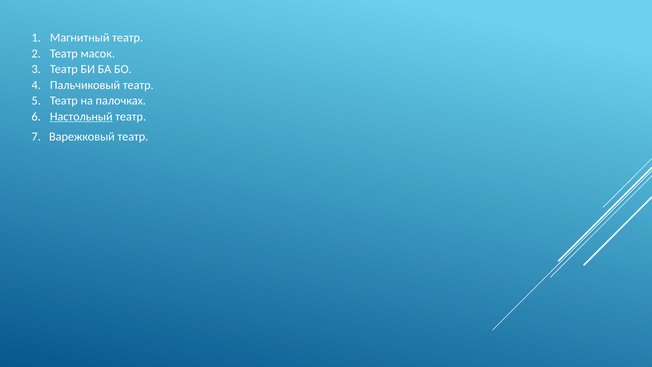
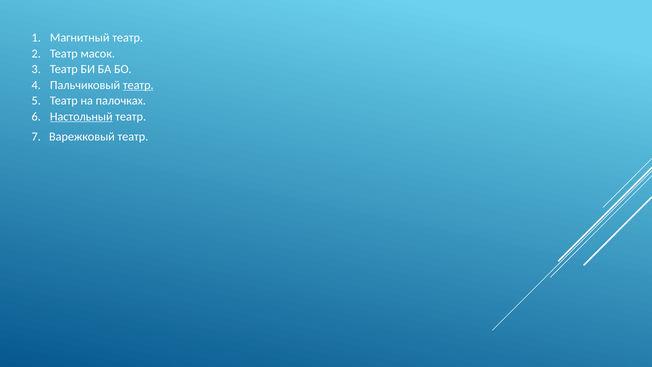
театр underline: none -> present (138, 85)
